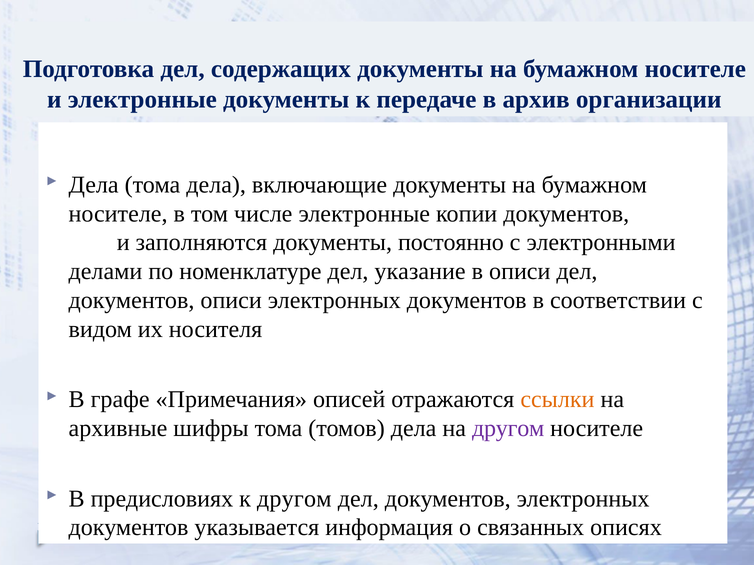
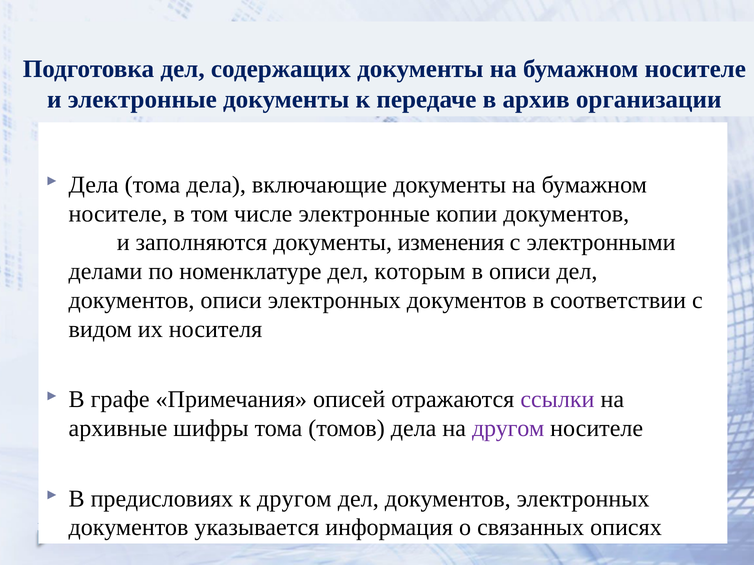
постоянно: постоянно -> изменения (451, 243)
указание: указание -> которым (420, 272)
ссылки colour: orange -> purple (557, 400)
